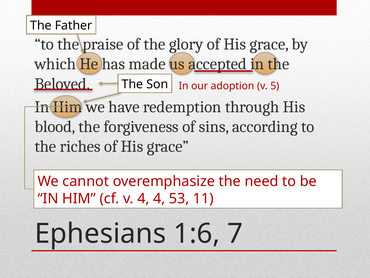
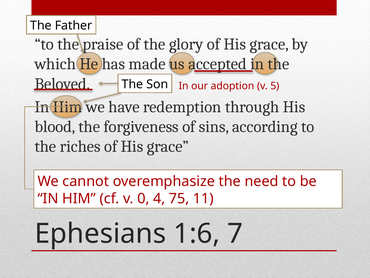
v 4: 4 -> 0 (143, 198)
53: 53 -> 75 (179, 198)
